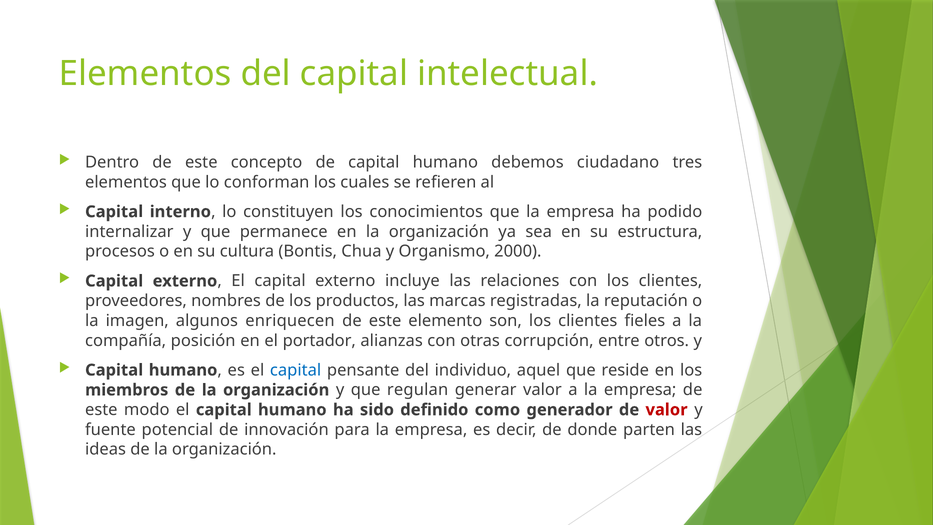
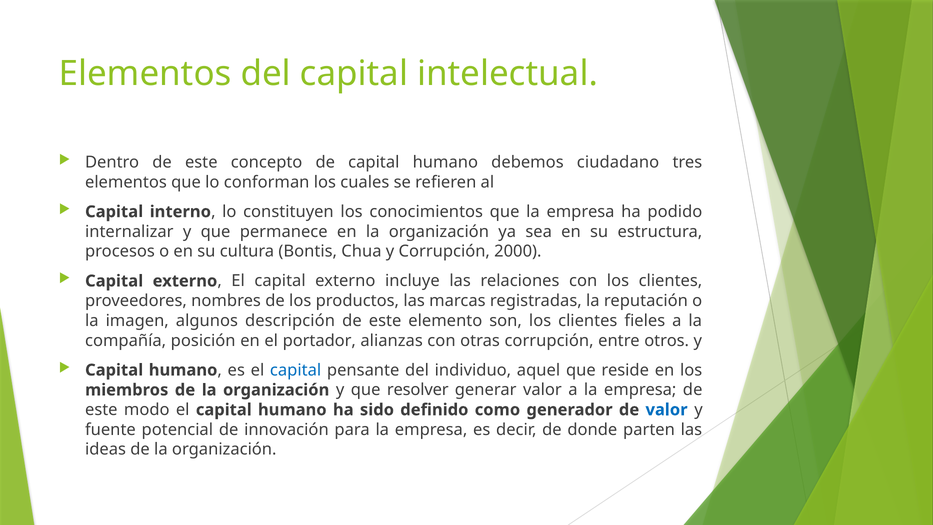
y Organismo: Organismo -> Corrupción (444, 251)
enriquecen: enriquecen -> descripción (290, 321)
regulan: regulan -> resolver (418, 390)
valor colour: red -> blue (667, 410)
